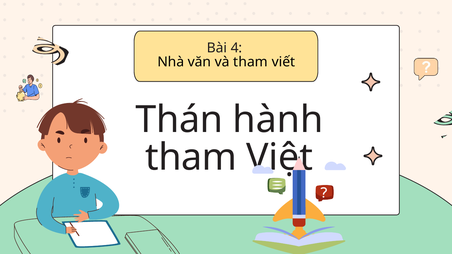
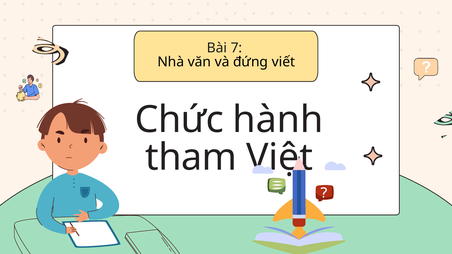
4: 4 -> 7 (236, 48)
và tham: tham -> đứng (251, 62)
Thán: Thán -> Chức (179, 120)
